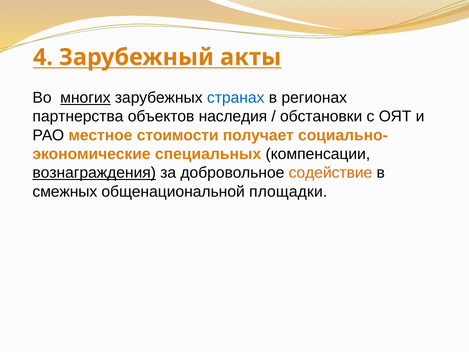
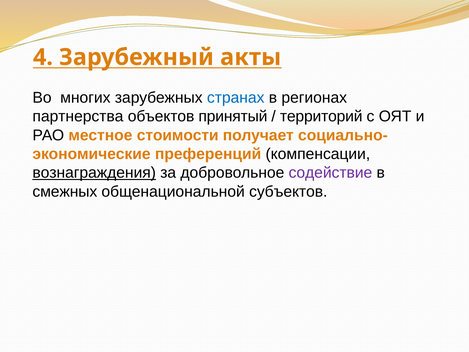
многих underline: present -> none (85, 98)
наследия: наследия -> принятый (233, 116)
обстановки: обстановки -> территорий (321, 116)
специальных: специальных -> преференций (208, 154)
содействие colour: orange -> purple (330, 173)
площадки: площадки -> субъектов (288, 191)
